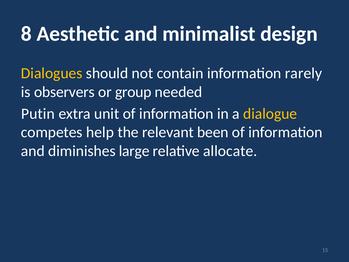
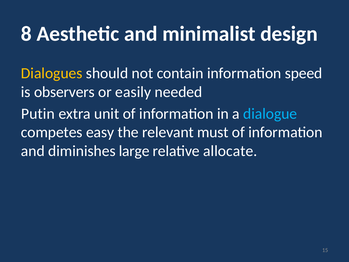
rarely: rarely -> speed (304, 73)
group: group -> easily (133, 92)
dialogue colour: yellow -> light blue (270, 114)
help: help -> easy (100, 132)
been: been -> must (213, 132)
